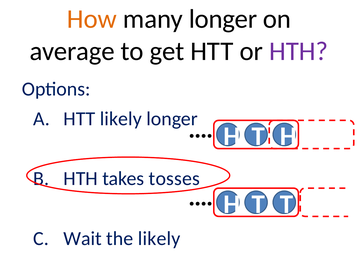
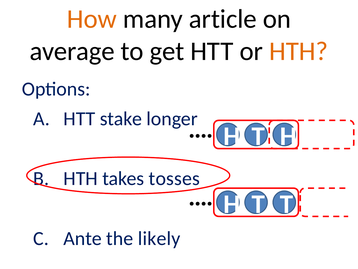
many longer: longer -> article (223, 19)
HTH colour: purple -> orange (299, 51)
HTT likely: likely -> stake (121, 119)
Wait: Wait -> Ante (83, 238)
